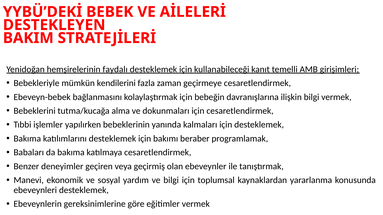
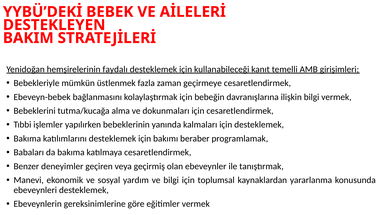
kendilerini: kendilerini -> üstlenmek (116, 83)
